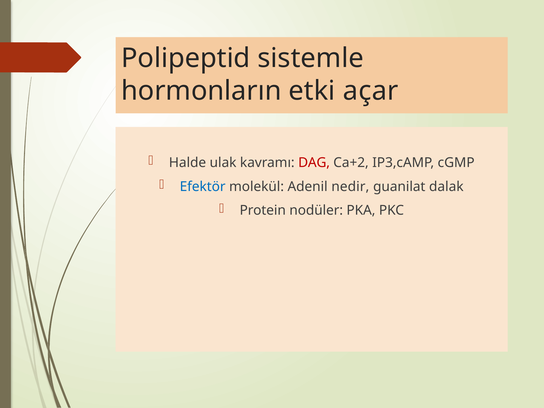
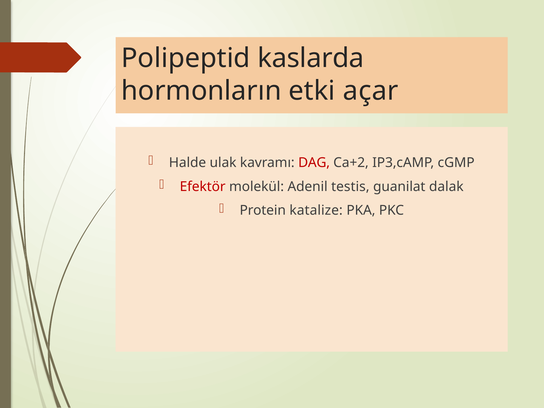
sistemle: sistemle -> kaslarda (311, 58)
Efektör colour: blue -> red (203, 187)
nedir: nedir -> testis (350, 187)
nodüler: nodüler -> katalize (316, 210)
